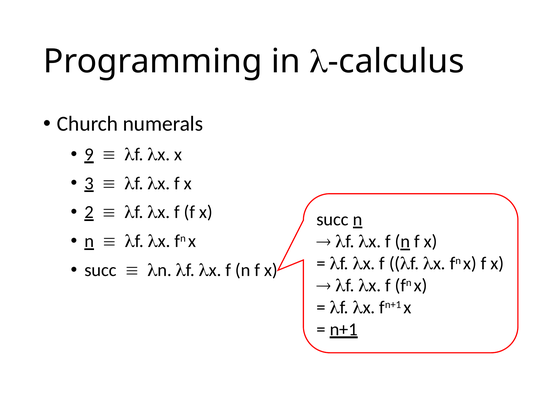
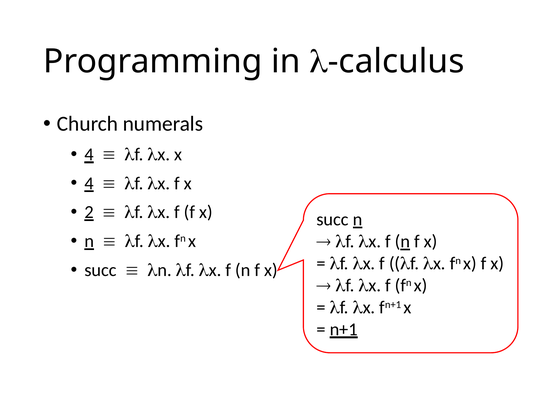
9: 9 -> 4 (89, 154)
3: 3 -> 4 (89, 183)
